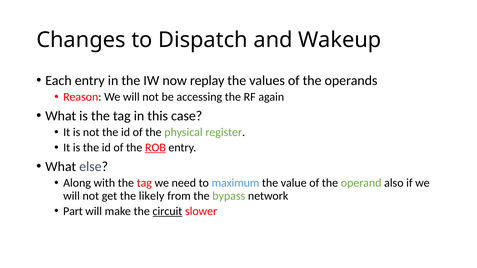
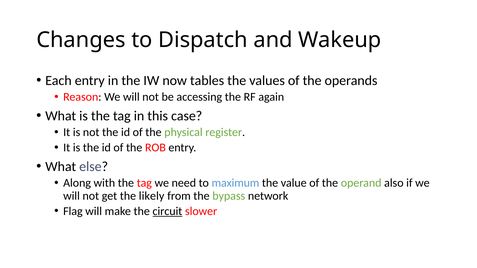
replay: replay -> tables (207, 81)
ROB underline: present -> none (155, 148)
Part: Part -> Flag (73, 211)
